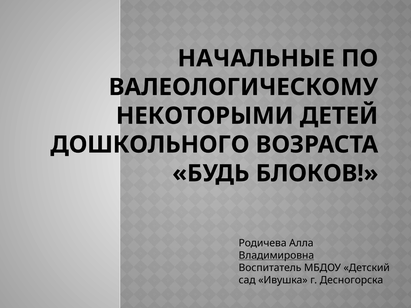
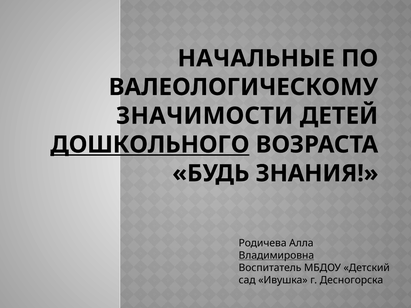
НЕКОТОРЫМИ: НЕКОТОРЫМИ -> ЗНАЧИМОСТИ (205, 116)
ДОШКОЛЬНОГО underline: none -> present (150, 145)
БЛОКОВ: БЛОКОВ -> ЗНАНИЯ (317, 174)
